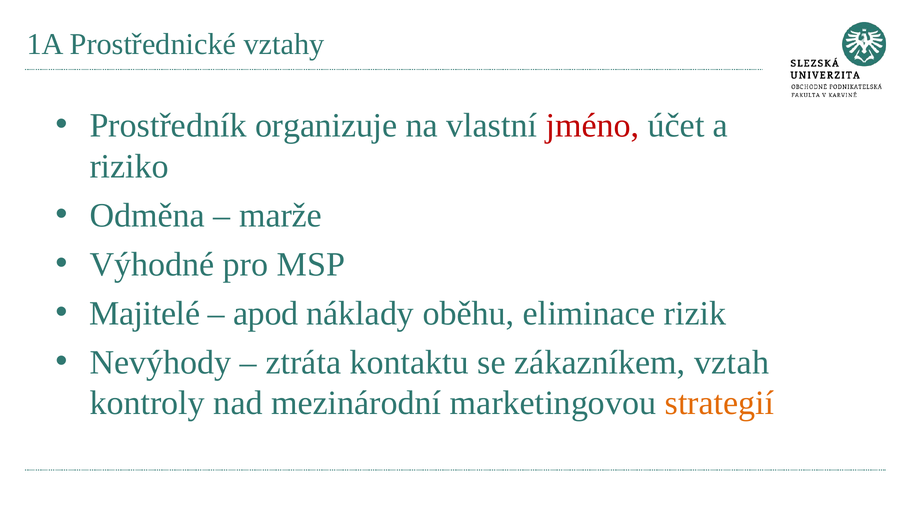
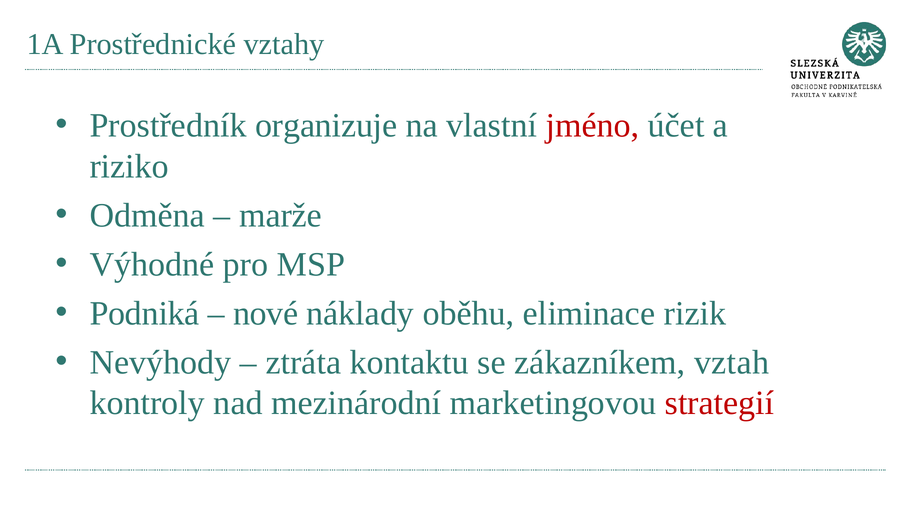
Majitelé: Majitelé -> Podniká (145, 314)
apod: apod -> nové (266, 314)
strategií colour: orange -> red (720, 403)
